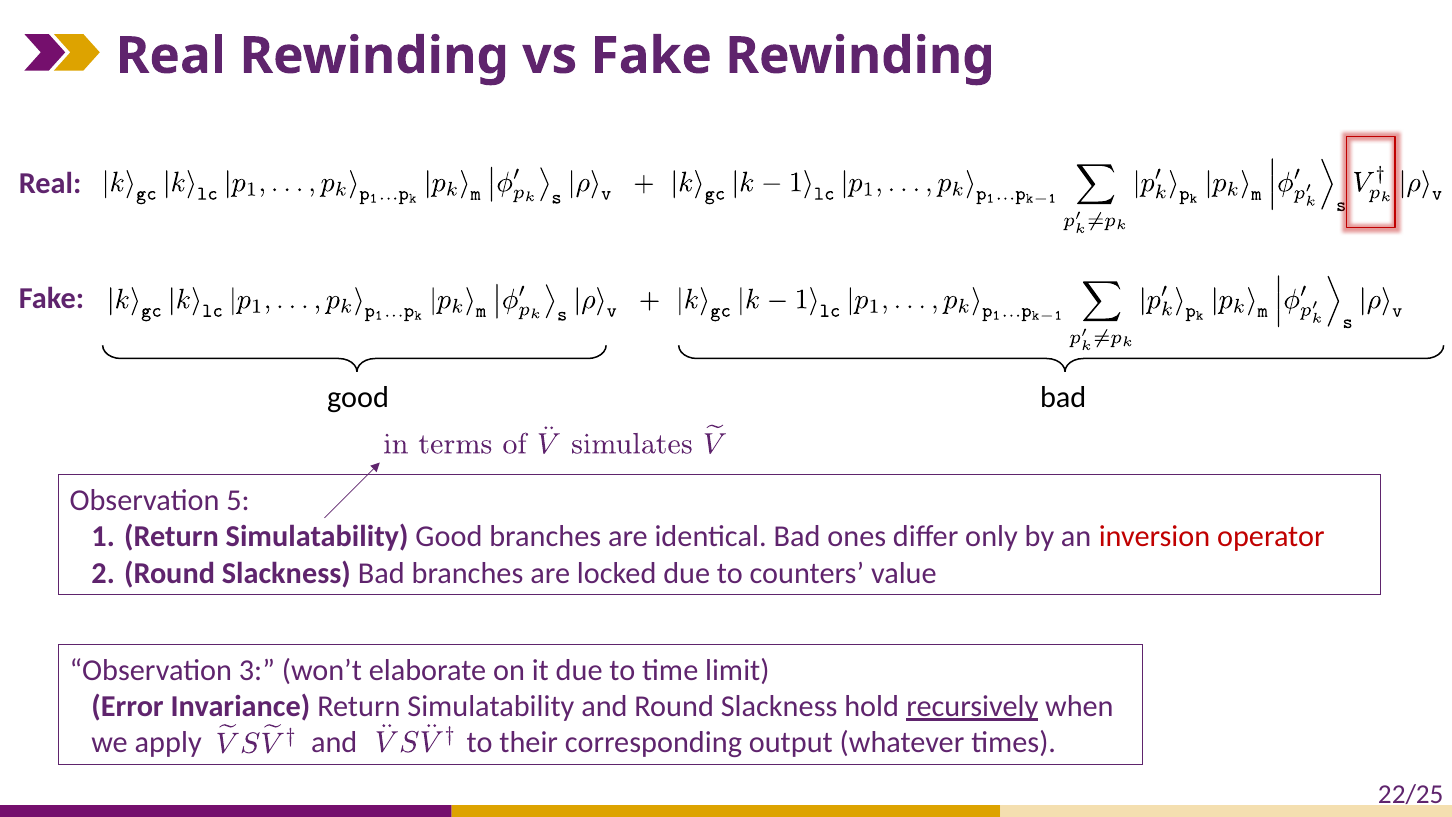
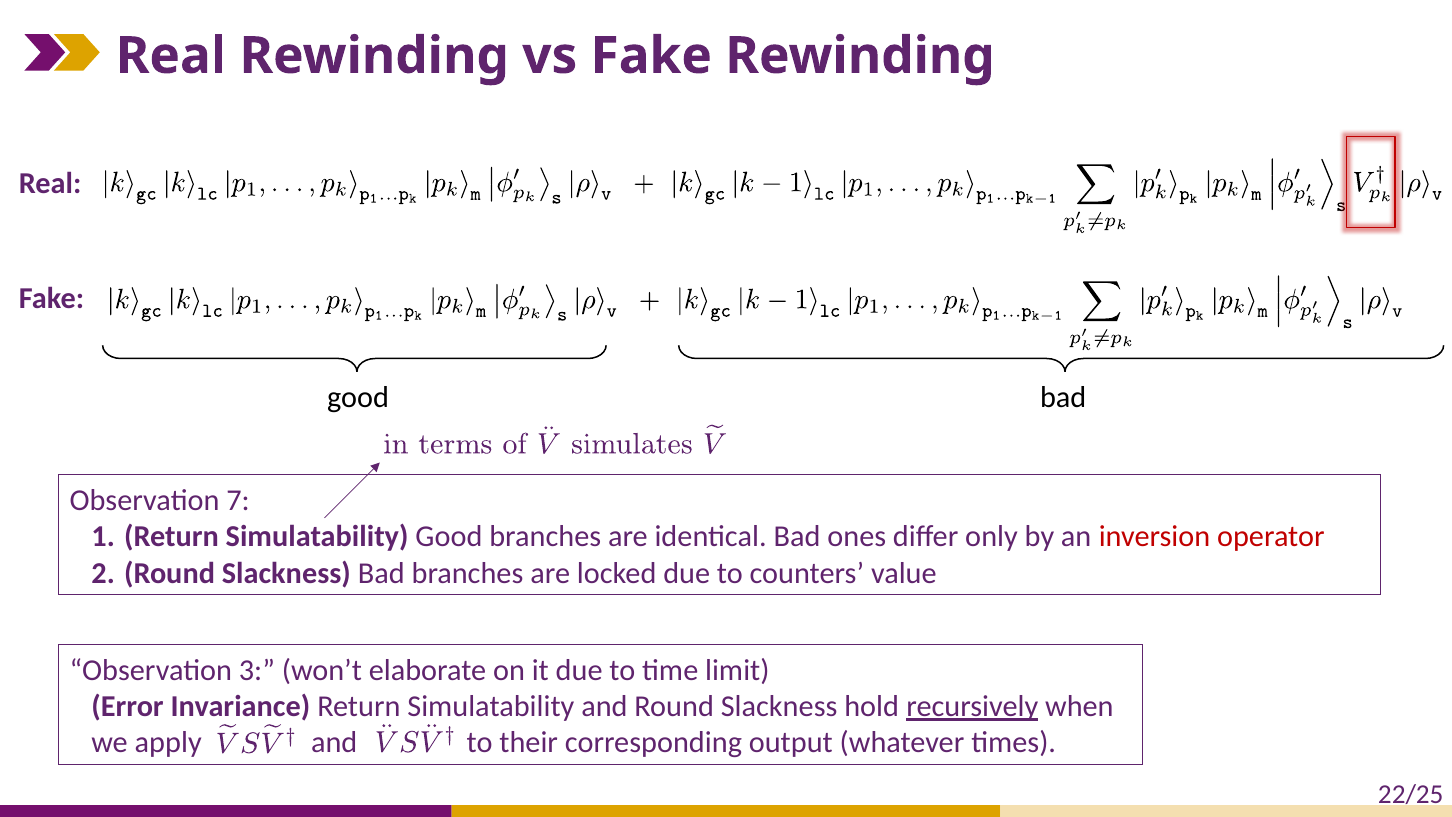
5: 5 -> 7 (238, 500)
